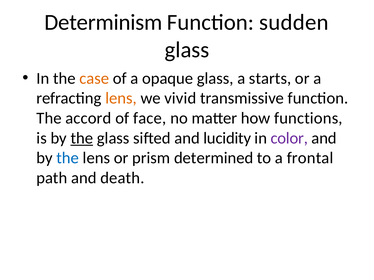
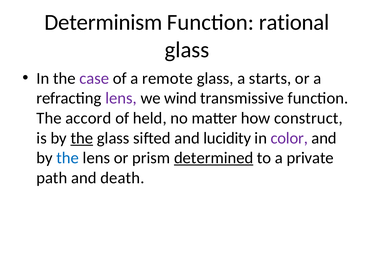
sudden: sudden -> rational (294, 22)
case colour: orange -> purple (94, 78)
opaque: opaque -> remote (167, 78)
lens colour: orange -> purple (121, 98)
vivid: vivid -> wind (180, 98)
face: face -> held (150, 118)
functions: functions -> construct (308, 118)
determined underline: none -> present (214, 158)
frontal: frontal -> private (310, 158)
